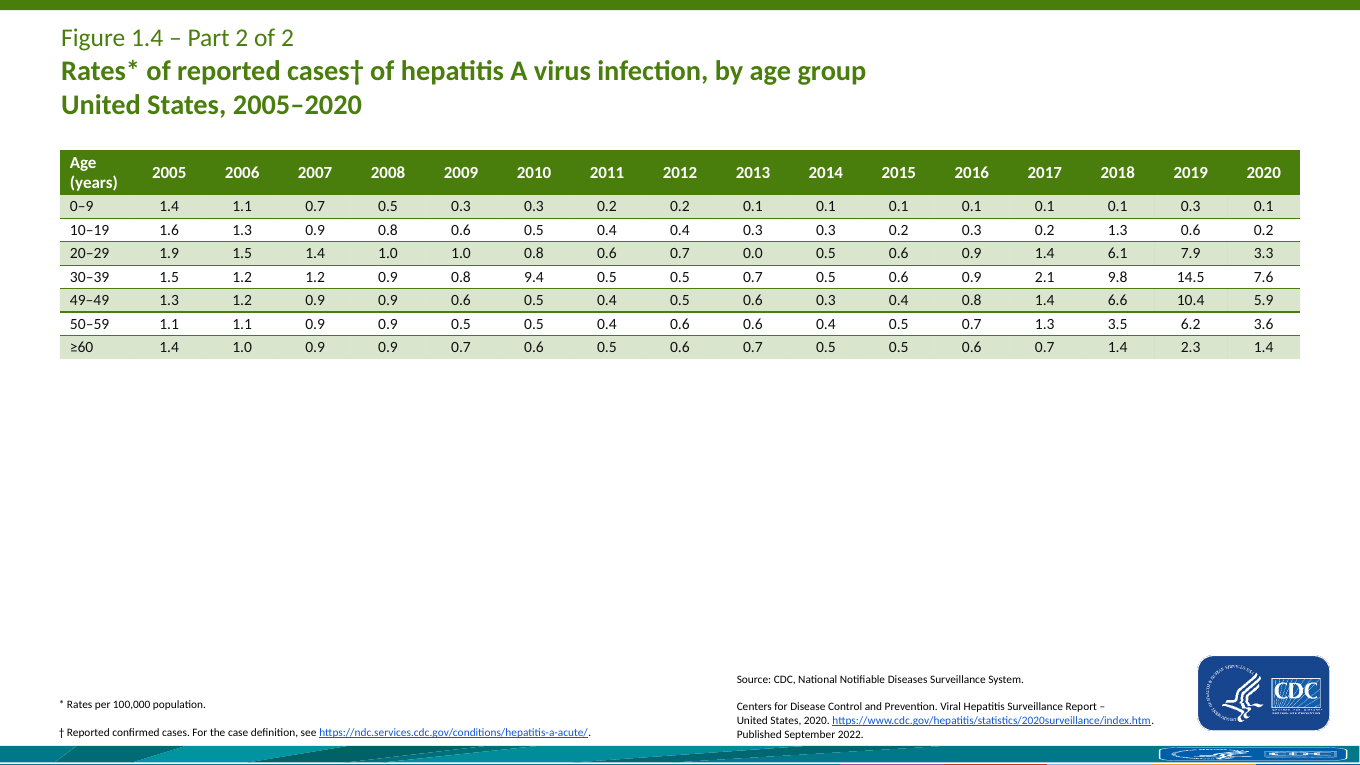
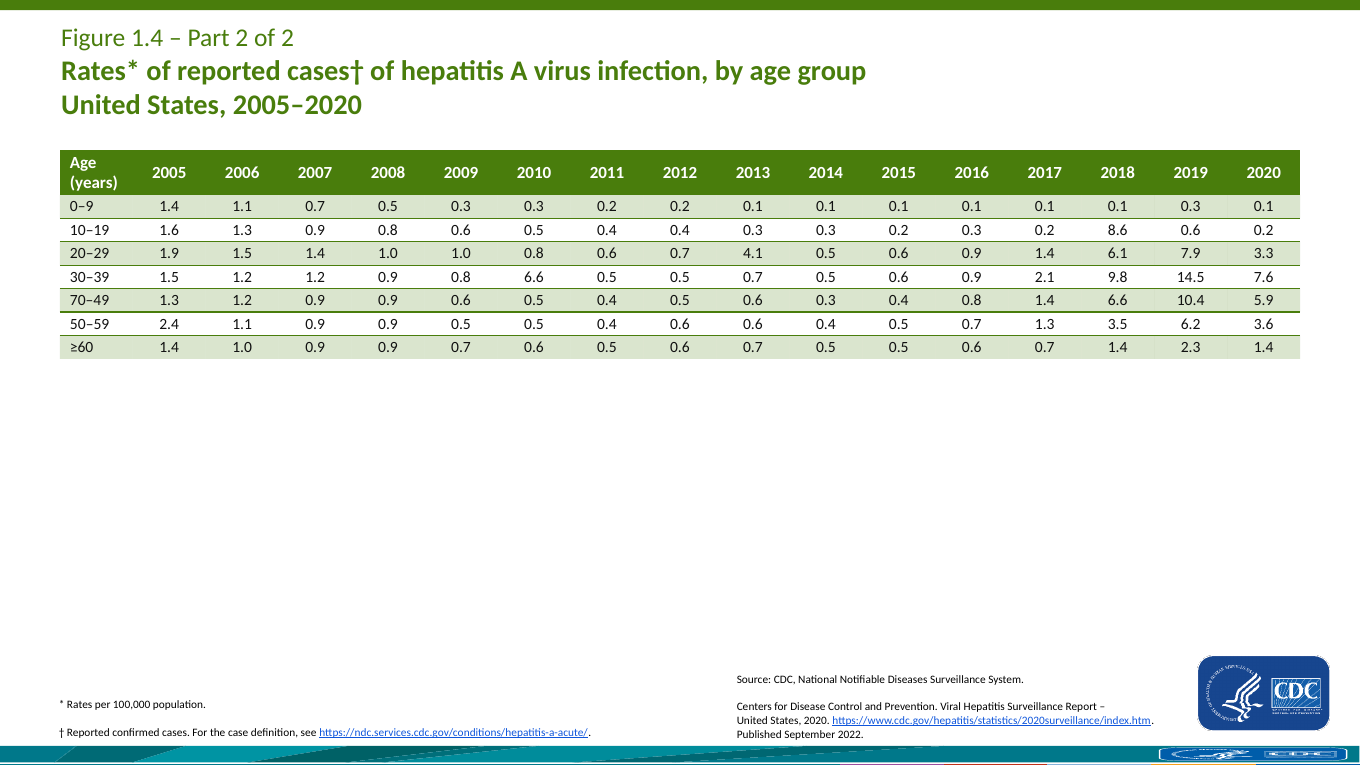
0.2 1.3: 1.3 -> 8.6 (1118, 230)
0.0: 0.0 -> 4.1 (753, 254)
0.8 9.4: 9.4 -> 6.6 (534, 277)
49–49: 49–49 -> 70–49 (90, 300)
50–59 1.1: 1.1 -> 2.4 (169, 324)
